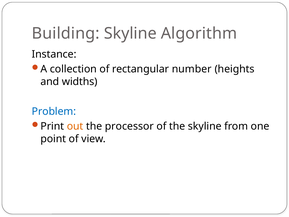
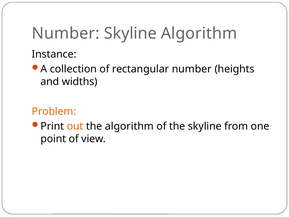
Building: Building -> Number (66, 33)
Problem colour: blue -> orange (54, 111)
the processor: processor -> algorithm (129, 126)
